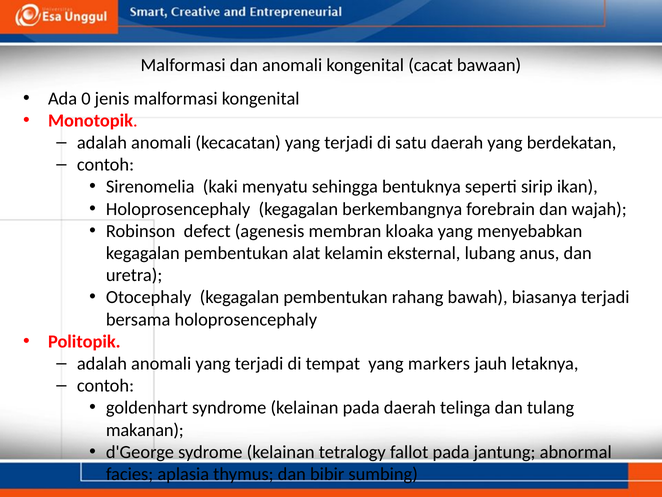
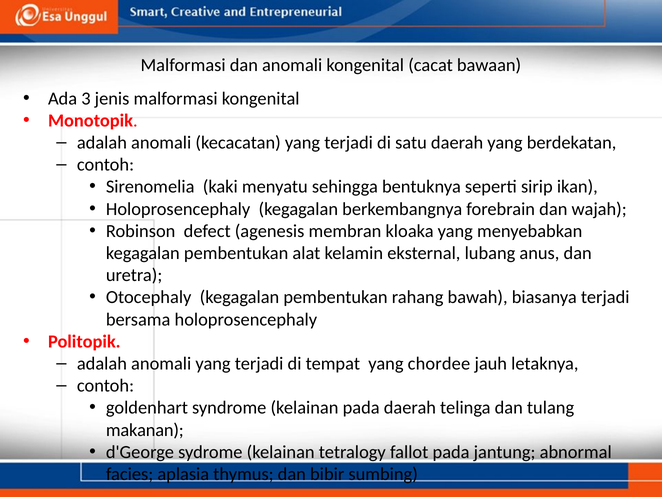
0: 0 -> 3 (86, 98)
markers: markers -> chordee (439, 363)
